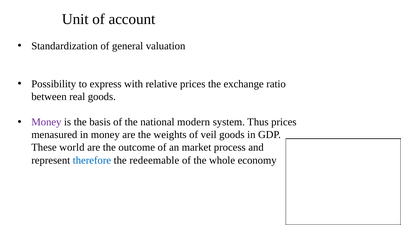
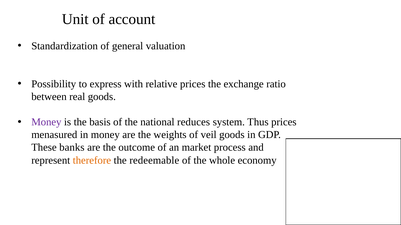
modern: modern -> reduces (194, 122)
world: world -> banks (72, 148)
therefore colour: blue -> orange (92, 161)
